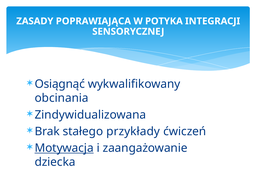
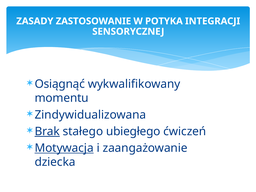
POPRAWIAJĄCA: POPRAWIAJĄCA -> ZASTOSOWANIE (93, 21)
obcinania: obcinania -> momentu (62, 98)
Brak underline: none -> present (47, 131)
przykłady: przykłady -> ubiegłego (133, 131)
